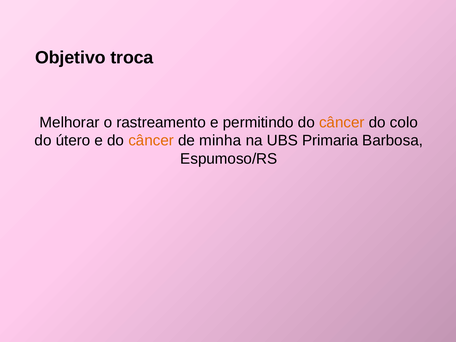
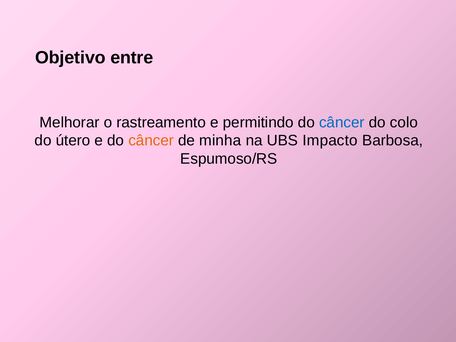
troca: troca -> entre (132, 58)
câncer colour: orange -> blue (342, 122)
Primaria: Primaria -> Impacto (330, 141)
